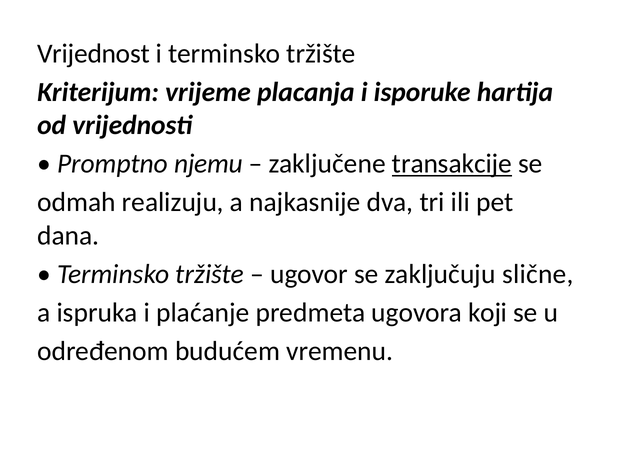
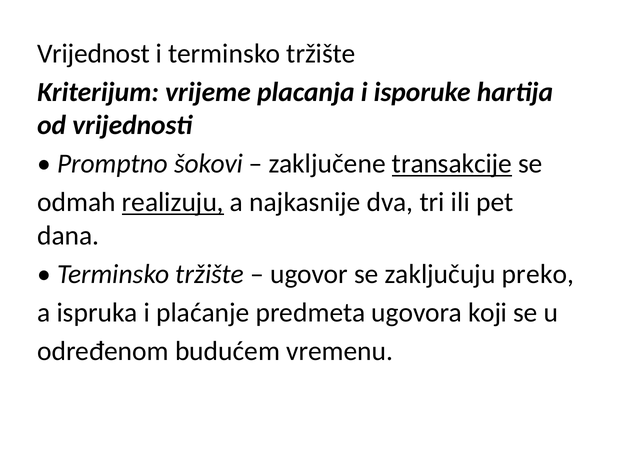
njemu: njemu -> šokovi (209, 164)
realizuju underline: none -> present (173, 203)
slične: slične -> preko (538, 274)
